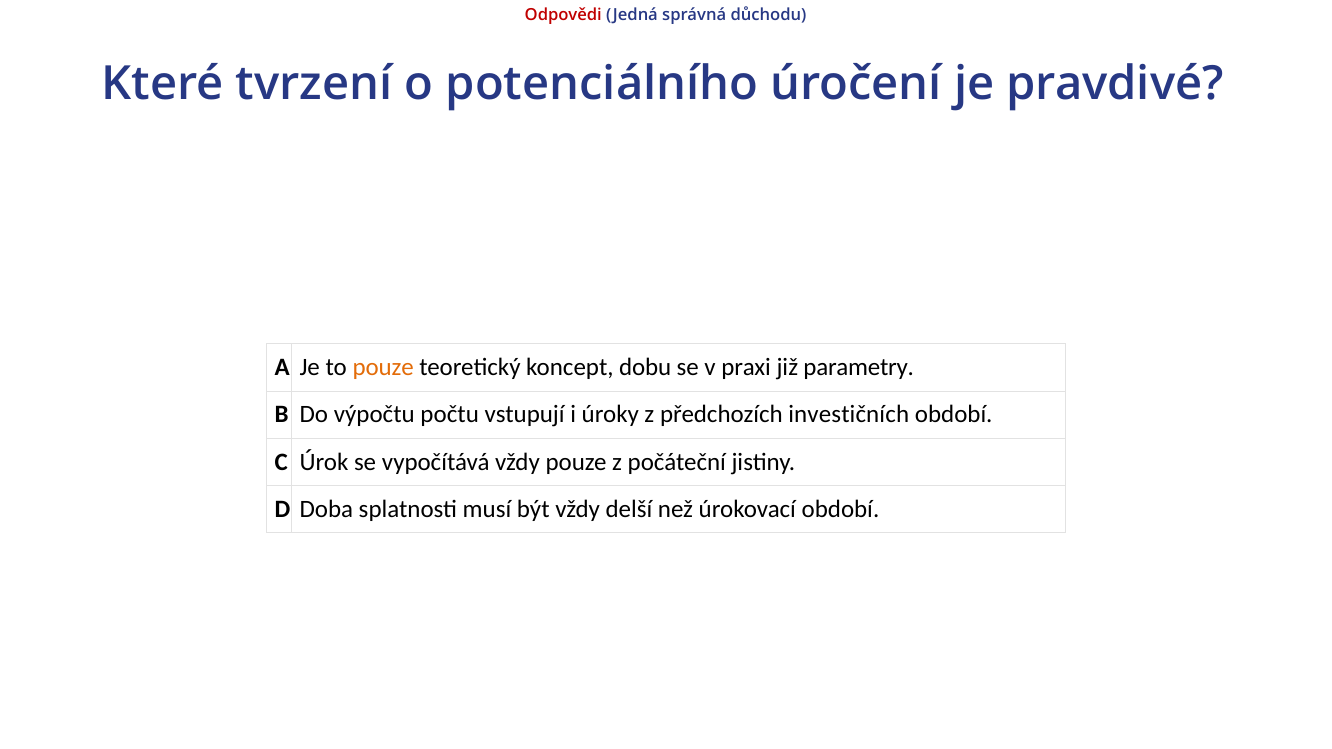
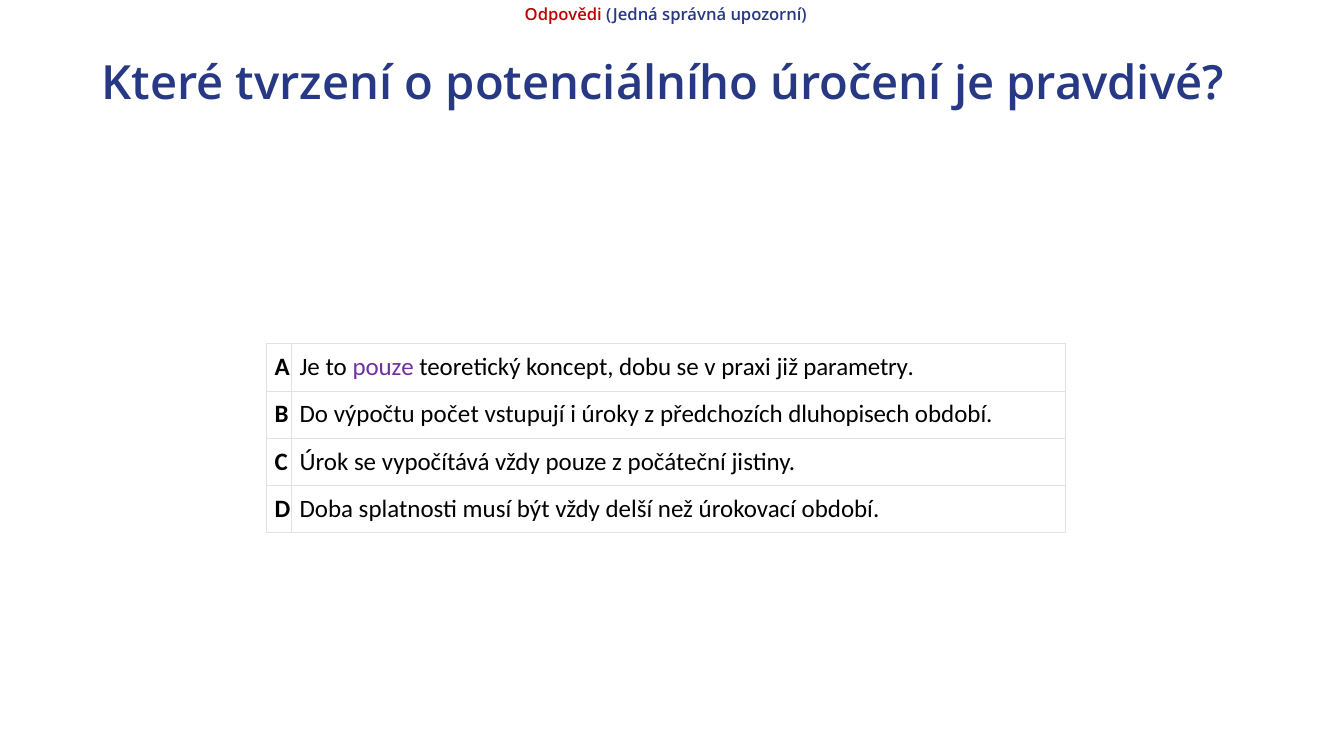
důchodu: důchodu -> upozorní (769, 15)
pouze colour: orange -> purple (383, 368)
počtu: počtu -> počet (450, 415)
investičních: investičních -> dluhopisech (849, 415)
